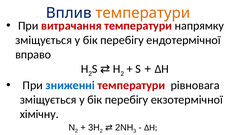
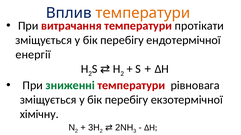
напрямку: напрямку -> протікати (199, 26)
вправо: вправо -> енергії (33, 55)
зниженні colour: blue -> green (70, 86)
